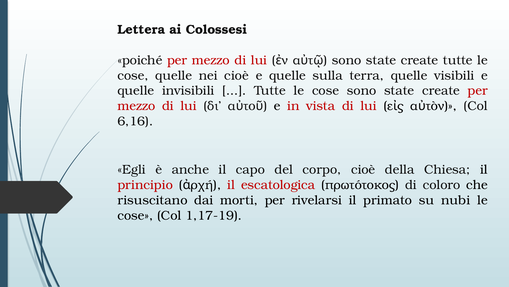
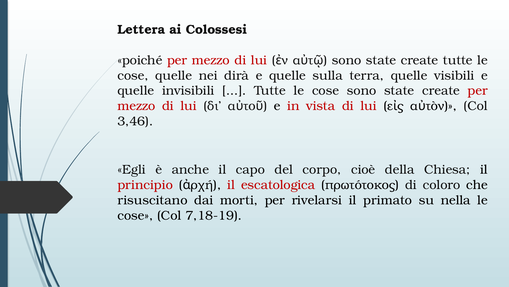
nei cioè: cioè -> dirà (237, 75)
6,16: 6,16 -> 3,46 (135, 121)
nubi: nubi -> nella (456, 200)
1,17-19: 1,17-19 -> 7,18-19 (214, 215)
